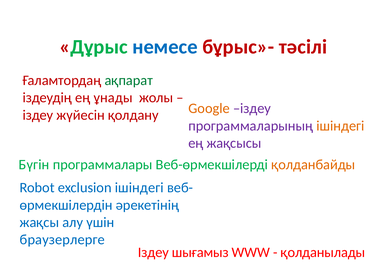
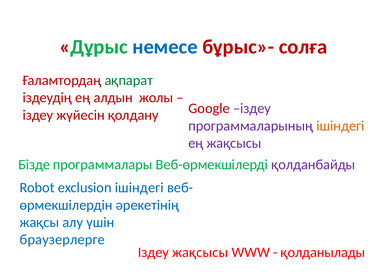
тәсілі: тәсілі -> солға (303, 47)
ұнады: ұнады -> алдын (113, 98)
Google colour: orange -> red (209, 108)
Бүгін: Бүгін -> Бізде (34, 164)
қолданбайды colour: orange -> purple (313, 164)
Іздеу шығамыз: шығамыз -> жақсысы (200, 252)
